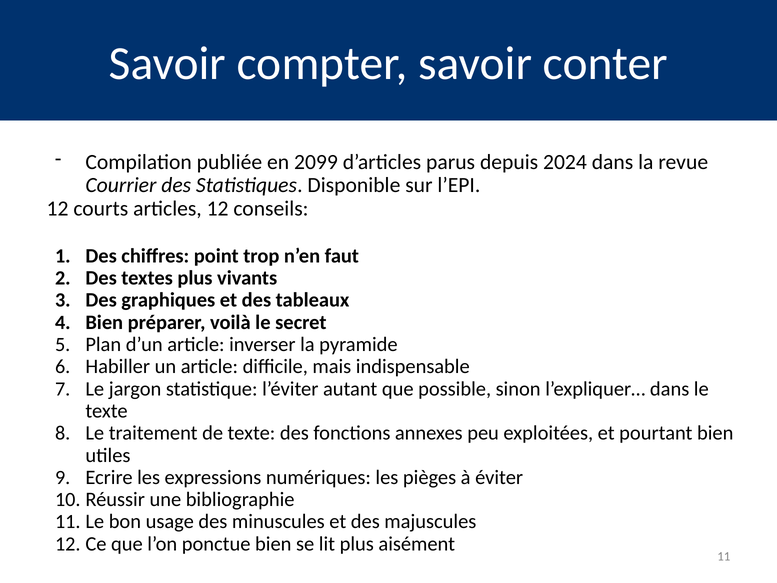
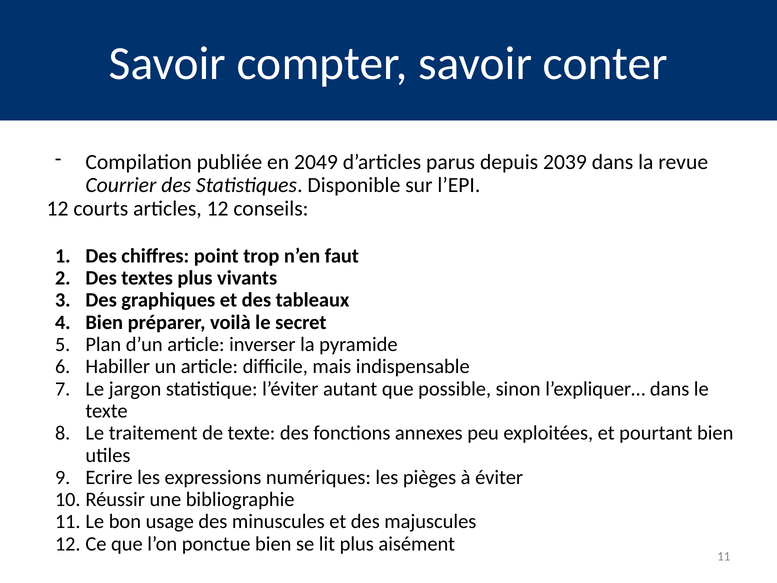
2099: 2099 -> 2049 (316, 162)
2024: 2024 -> 2039 (565, 162)
